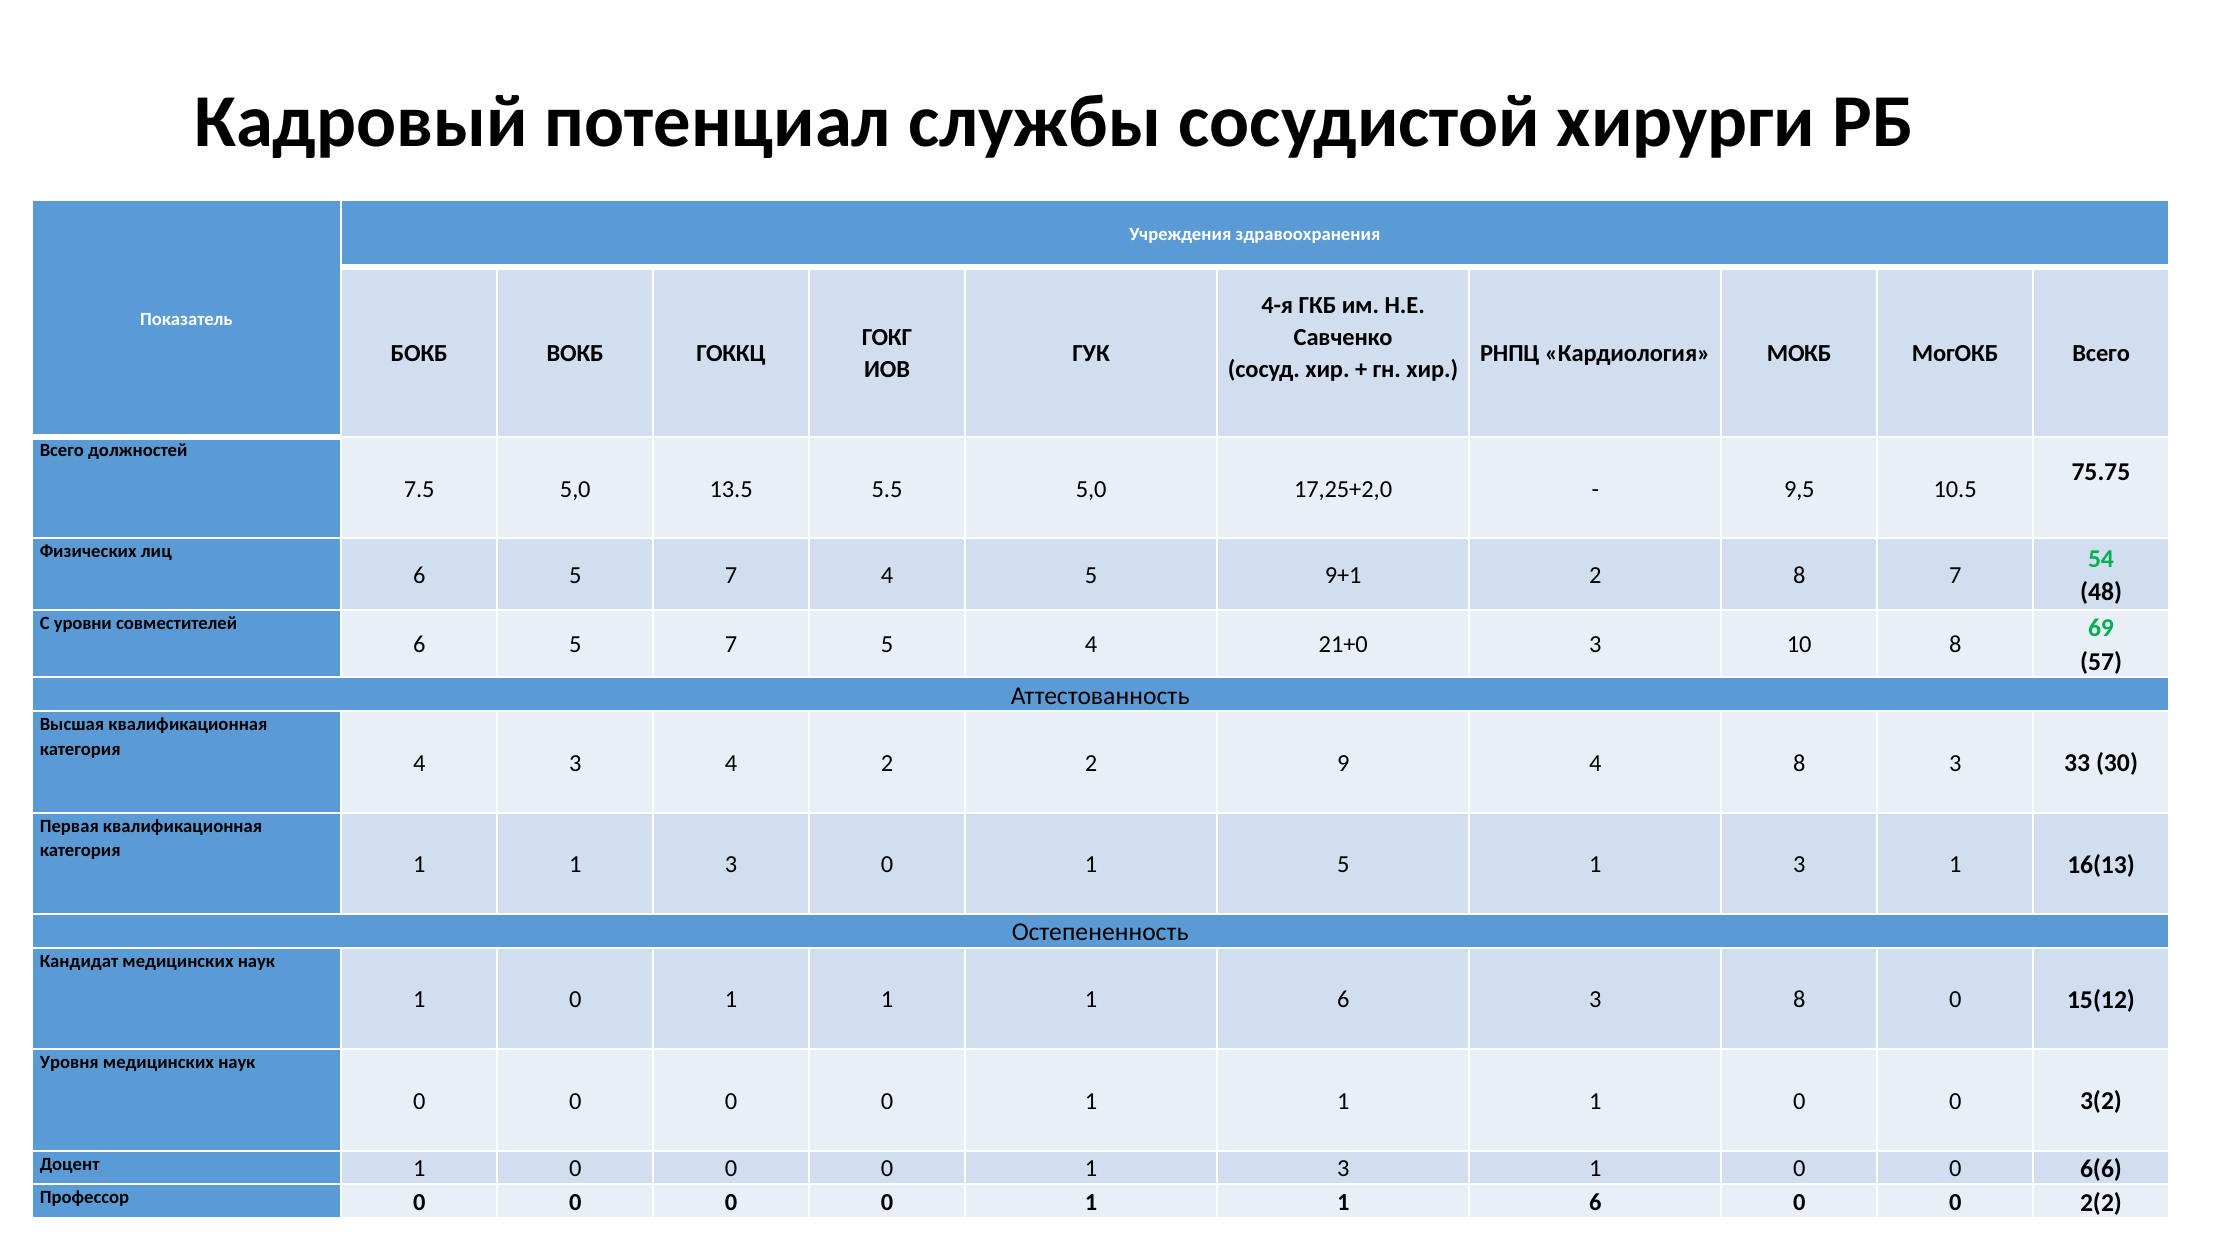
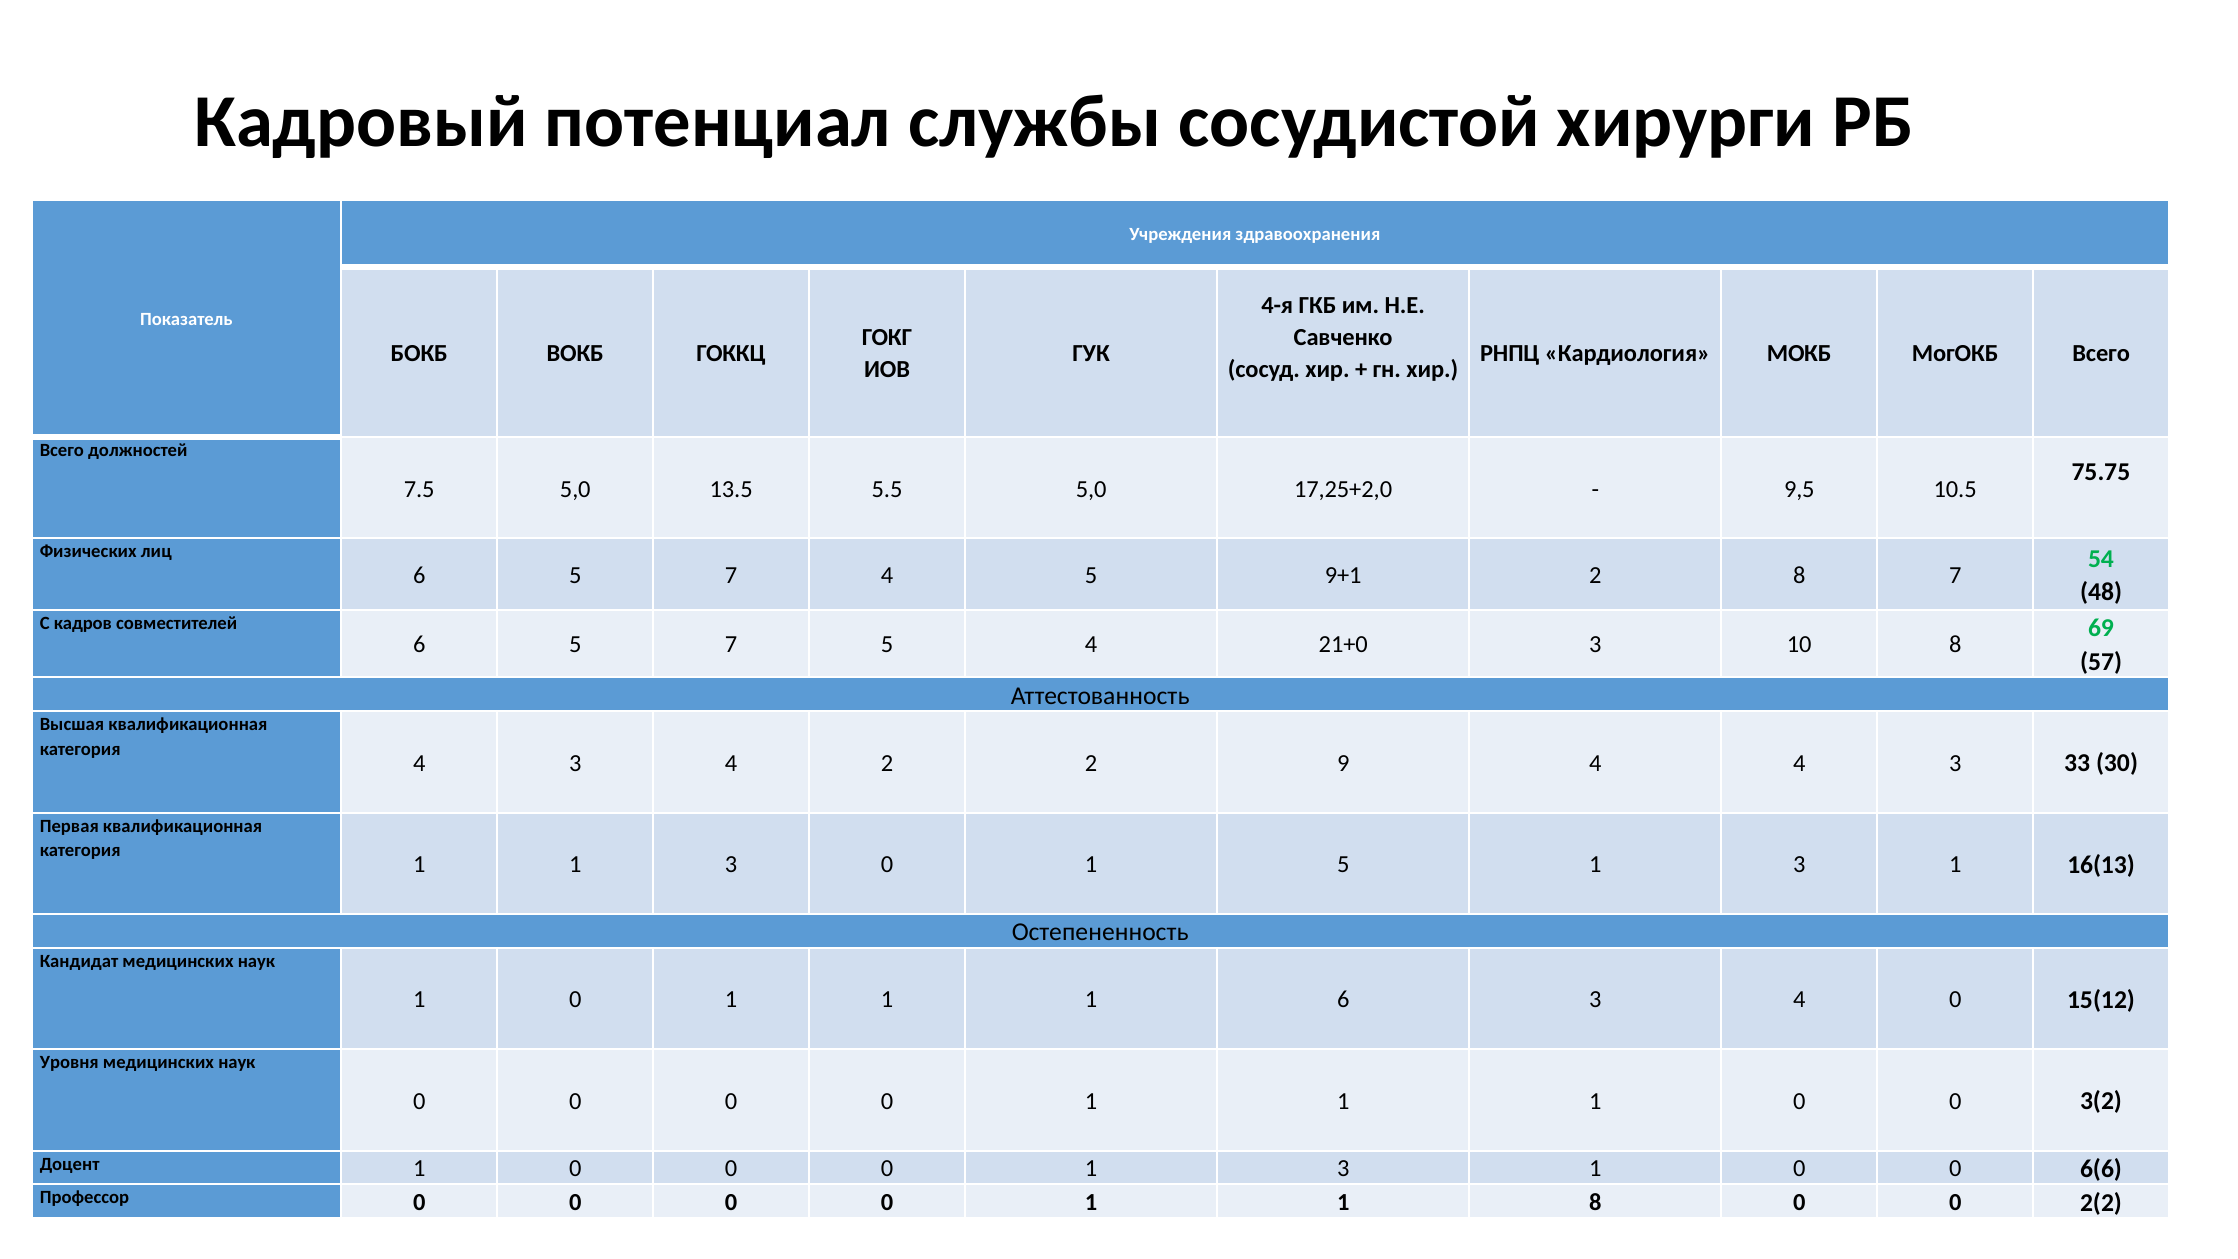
уровни: уровни -> кадров (83, 623)
4 8: 8 -> 4 (1799, 763)
6 3 8: 8 -> 4 (1799, 1000)
0 1 1 6: 6 -> 8 (1595, 1203)
